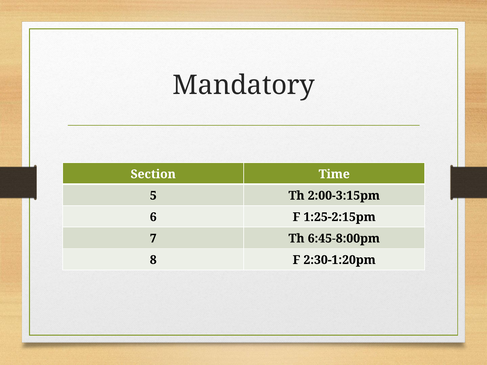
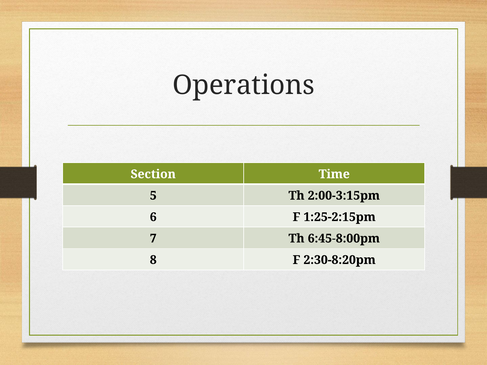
Mandatory: Mandatory -> Operations (244, 85)
2:30-1:20pm: 2:30-1:20pm -> 2:30-8:20pm (340, 260)
